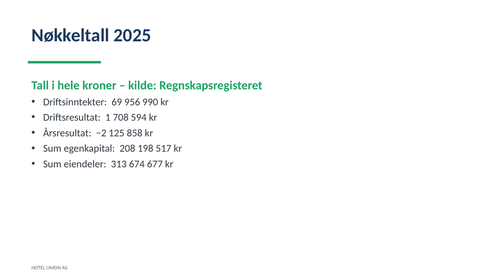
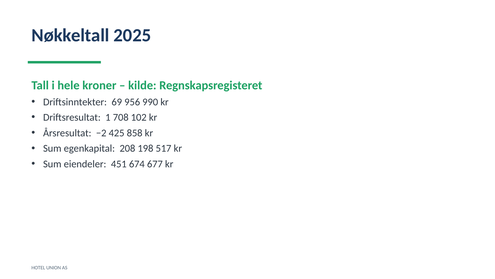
594: 594 -> 102 (139, 117)
125: 125 -> 425 (117, 133)
313: 313 -> 451 (119, 164)
